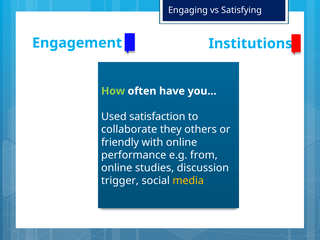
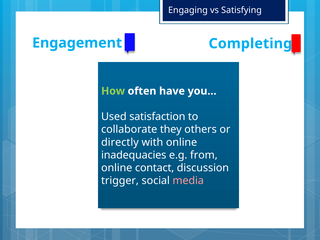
Institutions: Institutions -> Completing (250, 44)
friendly: friendly -> directly (120, 142)
performance: performance -> inadequacies (134, 155)
studies: studies -> contact (155, 168)
media colour: yellow -> pink (188, 181)
